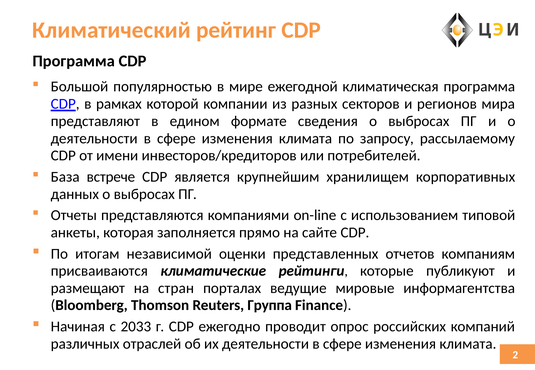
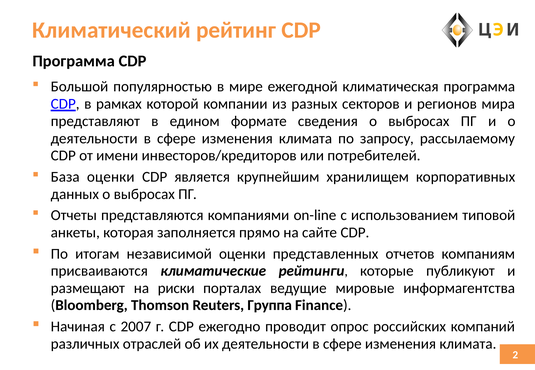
База встрече: встрече -> оценки (111, 177)
стран: стран -> риски (176, 288)
2033: 2033 -> 2007 (136, 327)
